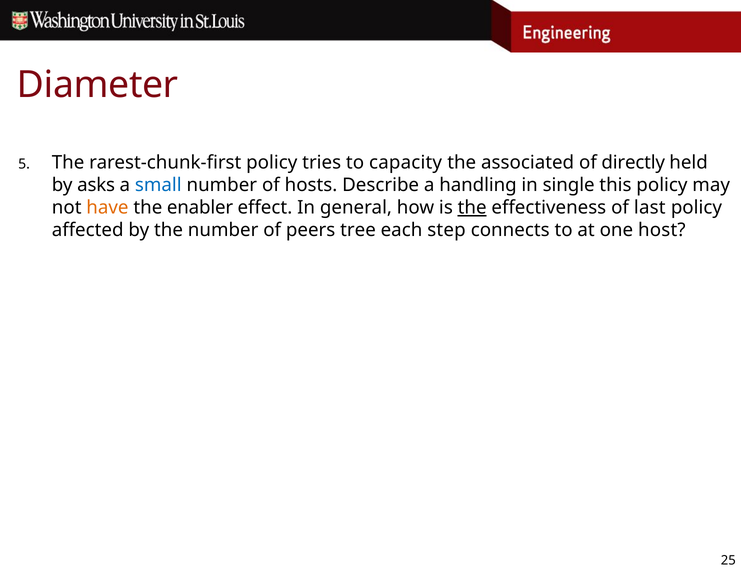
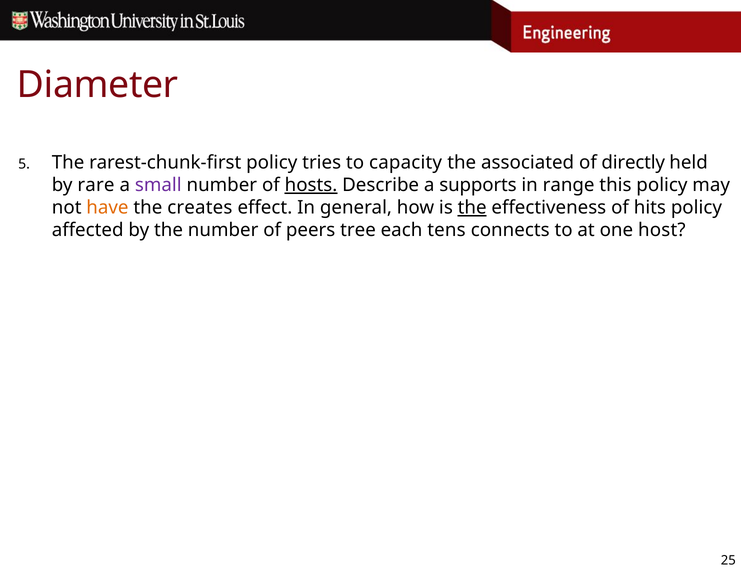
asks: asks -> rare (96, 185)
small colour: blue -> purple (158, 185)
hosts underline: none -> present (311, 185)
handling: handling -> supports (478, 185)
single: single -> range (569, 185)
enabler: enabler -> creates (200, 208)
last: last -> hits (650, 208)
step: step -> tens (446, 230)
